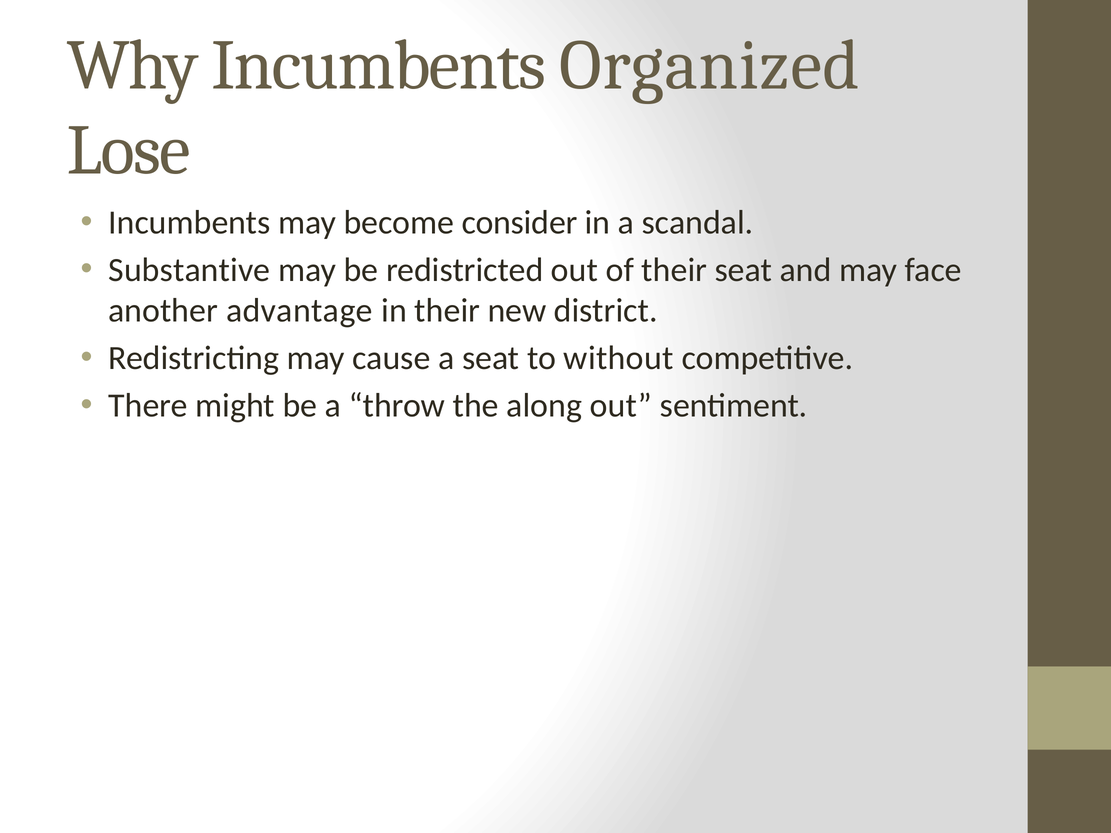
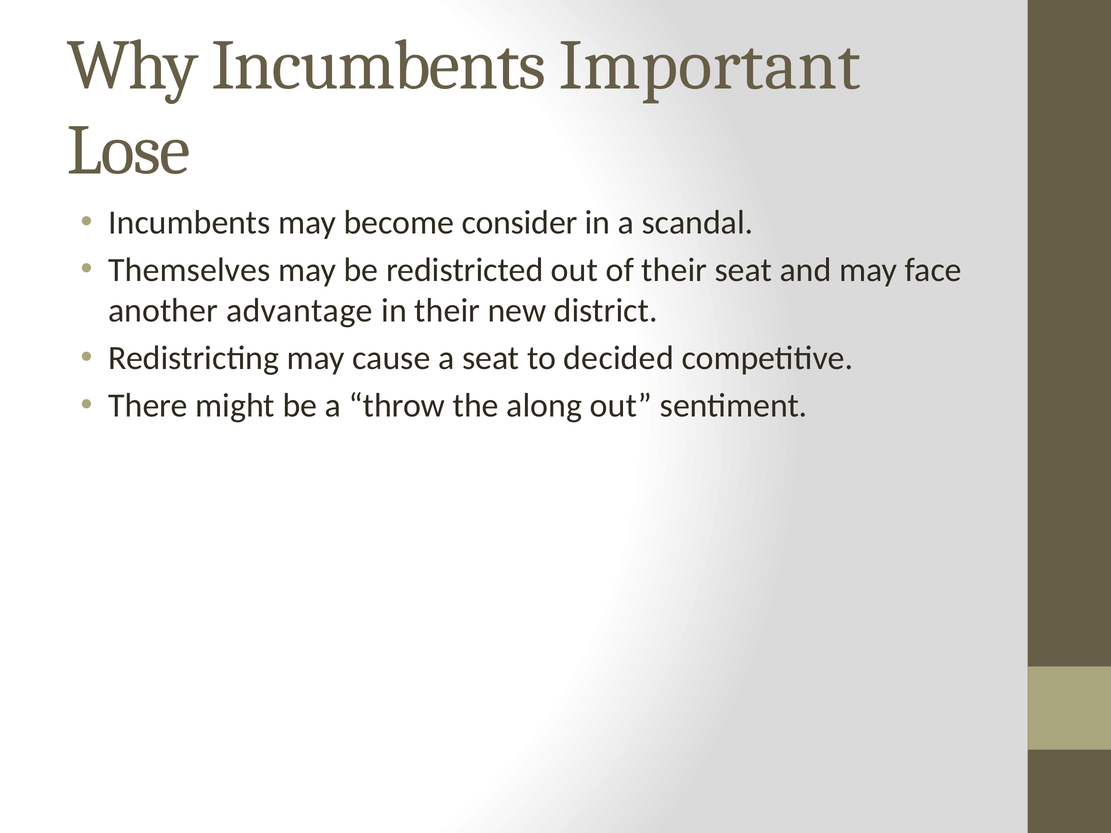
Organized: Organized -> Important (710, 65)
Substantive: Substantive -> Themselves (189, 270)
without: without -> decided (619, 358)
